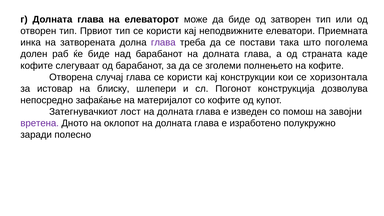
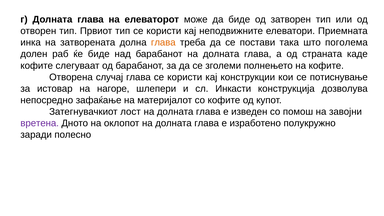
глава colour: purple -> orange (163, 43)
хоризонтала: хоризонтала -> потиснување (339, 77)
блиску: блиску -> нагоре (113, 89)
Погонот: Погонот -> Инкасти (233, 89)
